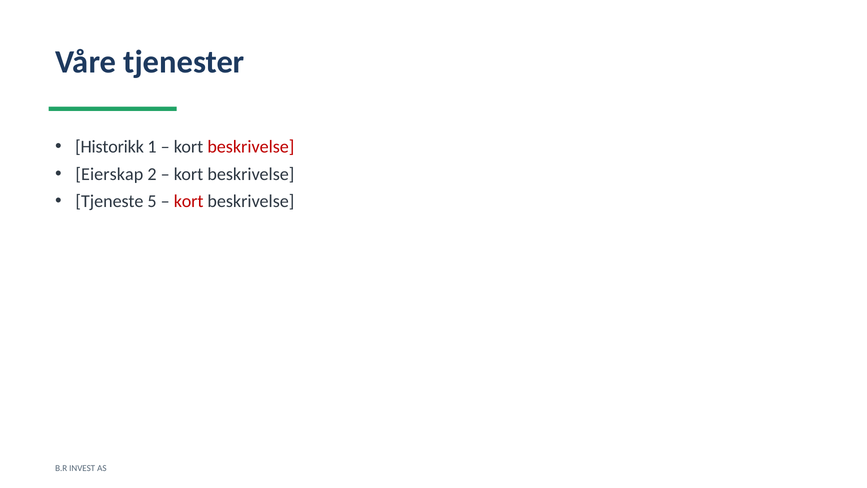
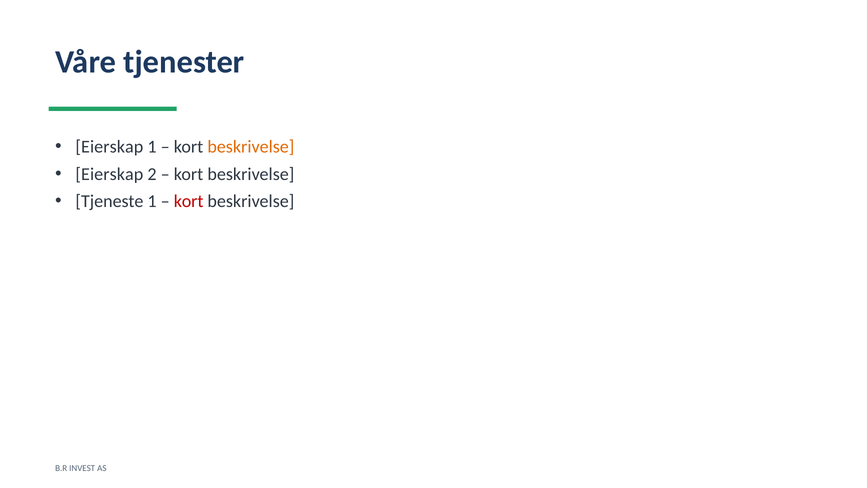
Historikk: Historikk -> Eierskap (109, 147)
beskrivelse colour: red -> orange (251, 147)
Tjeneste 5: 5 -> 1 (152, 201)
